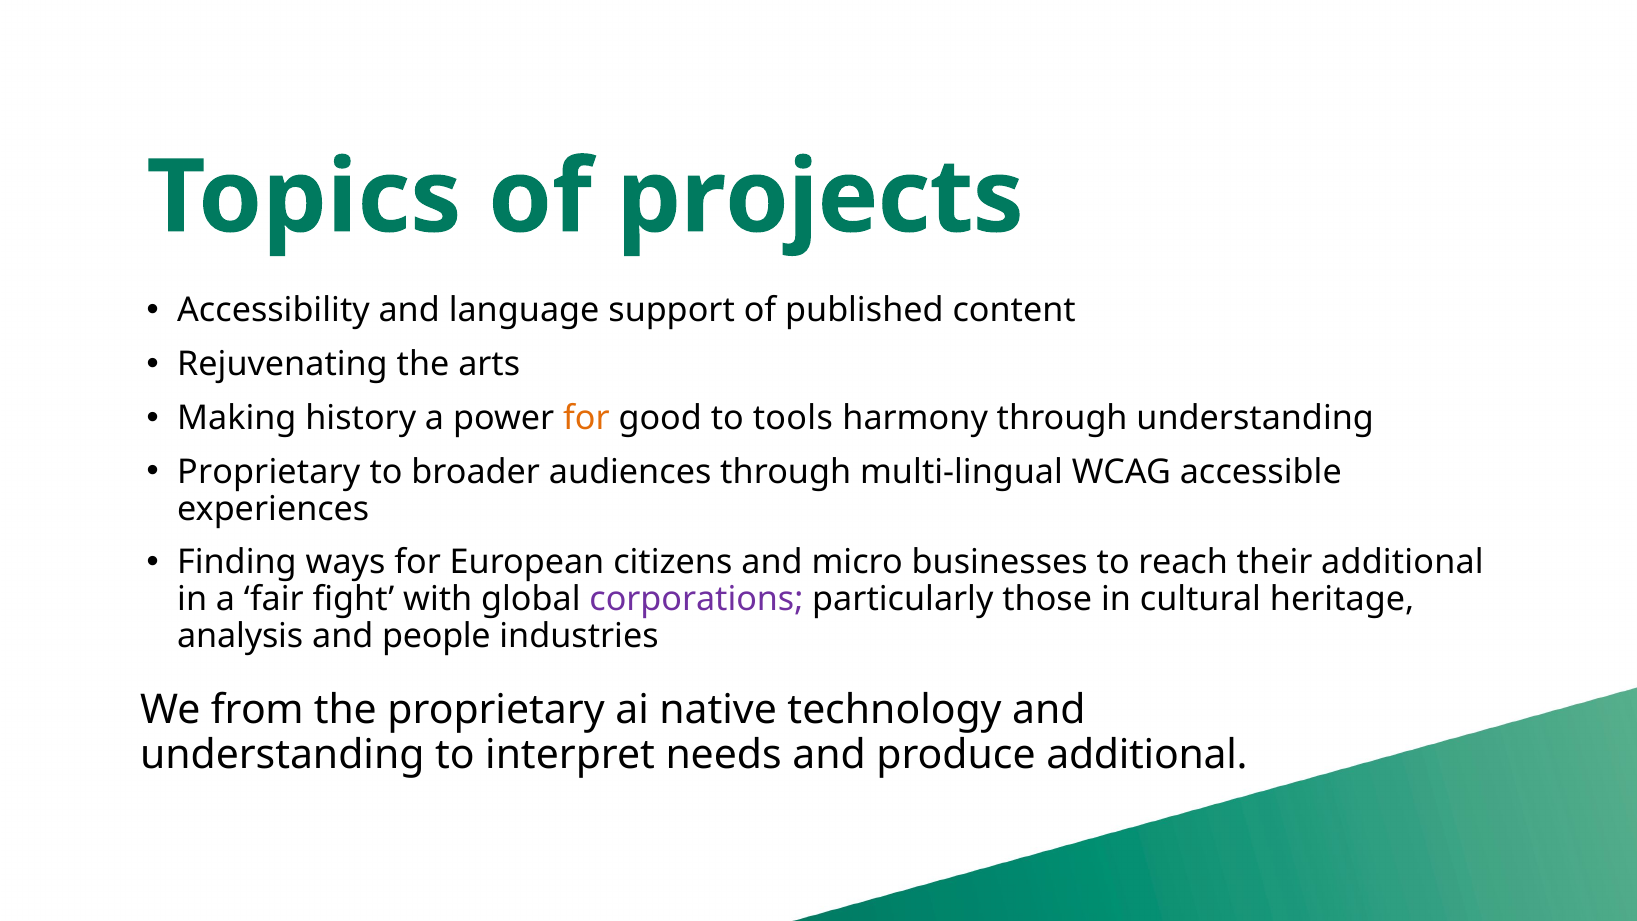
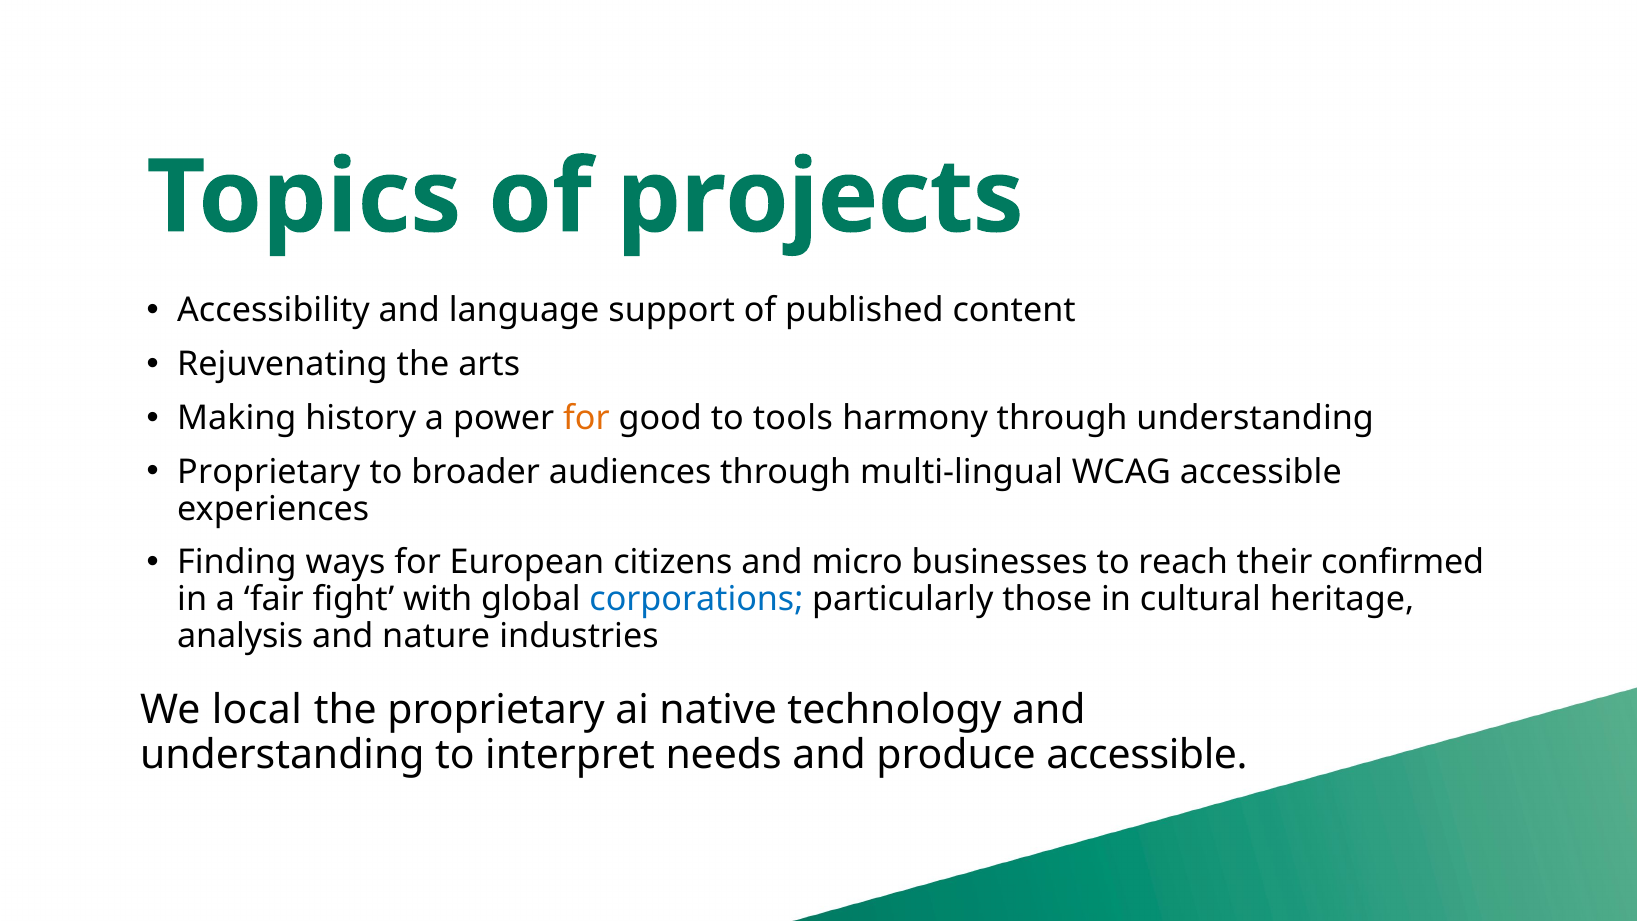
their additional: additional -> confirmed (1403, 563)
corporations colour: purple -> blue (696, 599)
people: people -> nature (436, 636)
from: from -> local (257, 710)
produce additional: additional -> accessible (1147, 755)
